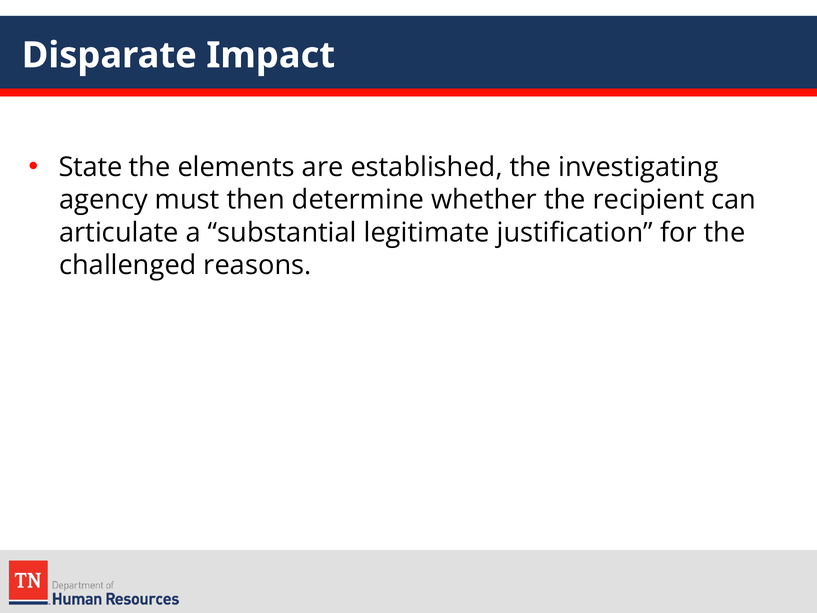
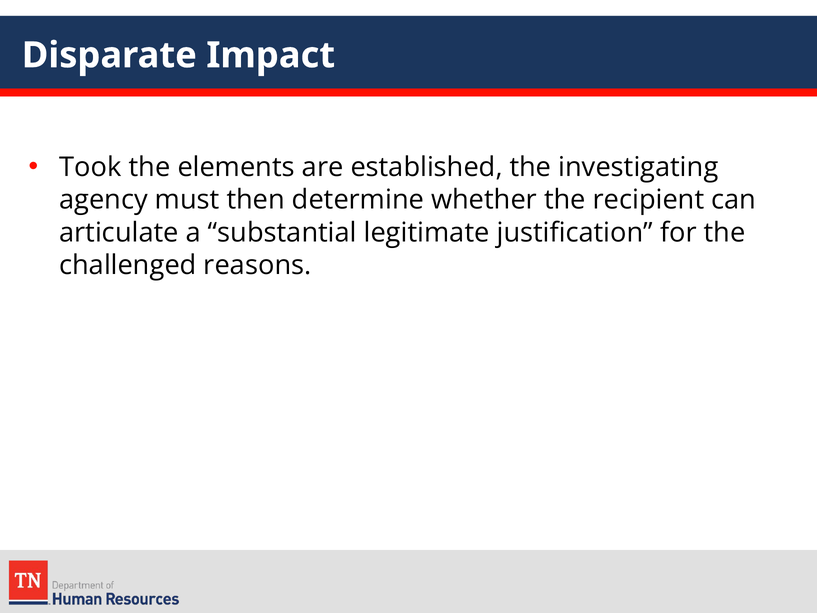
State: State -> Took (90, 167)
